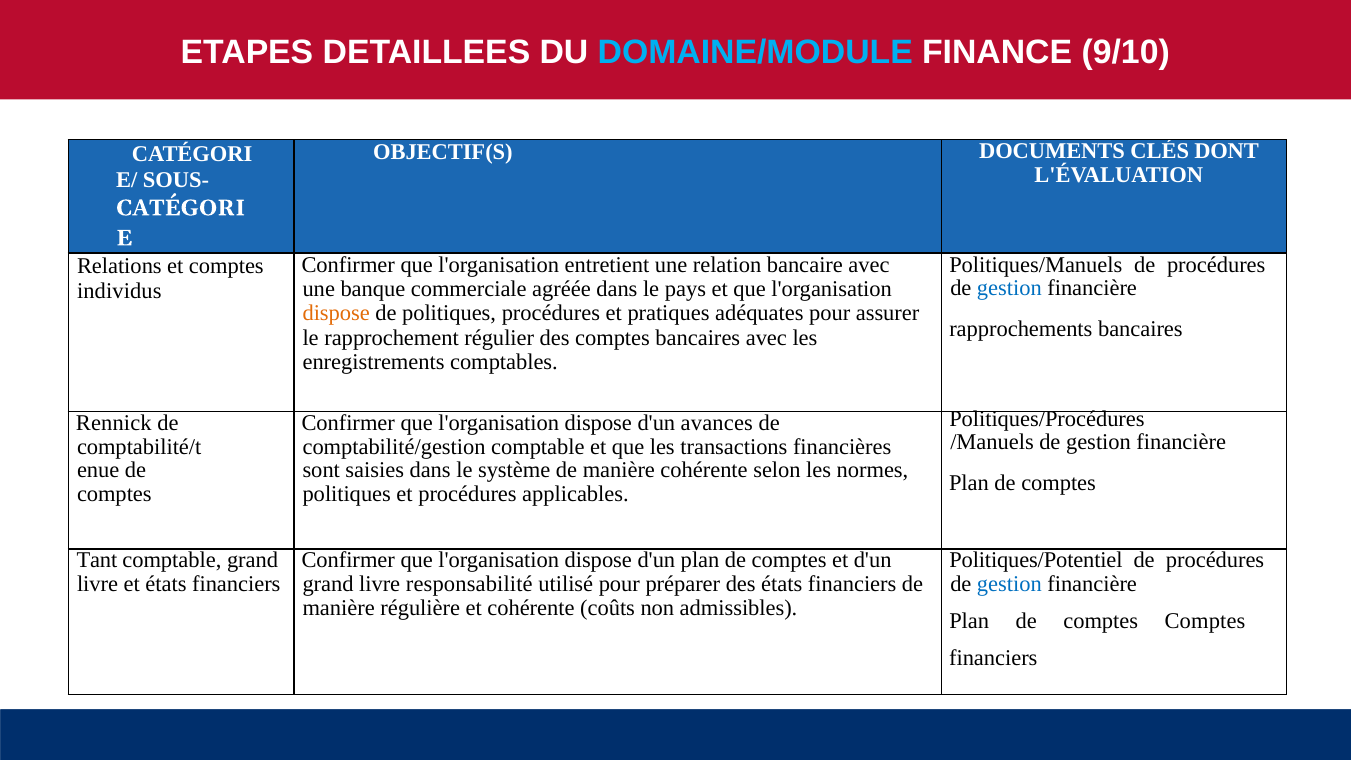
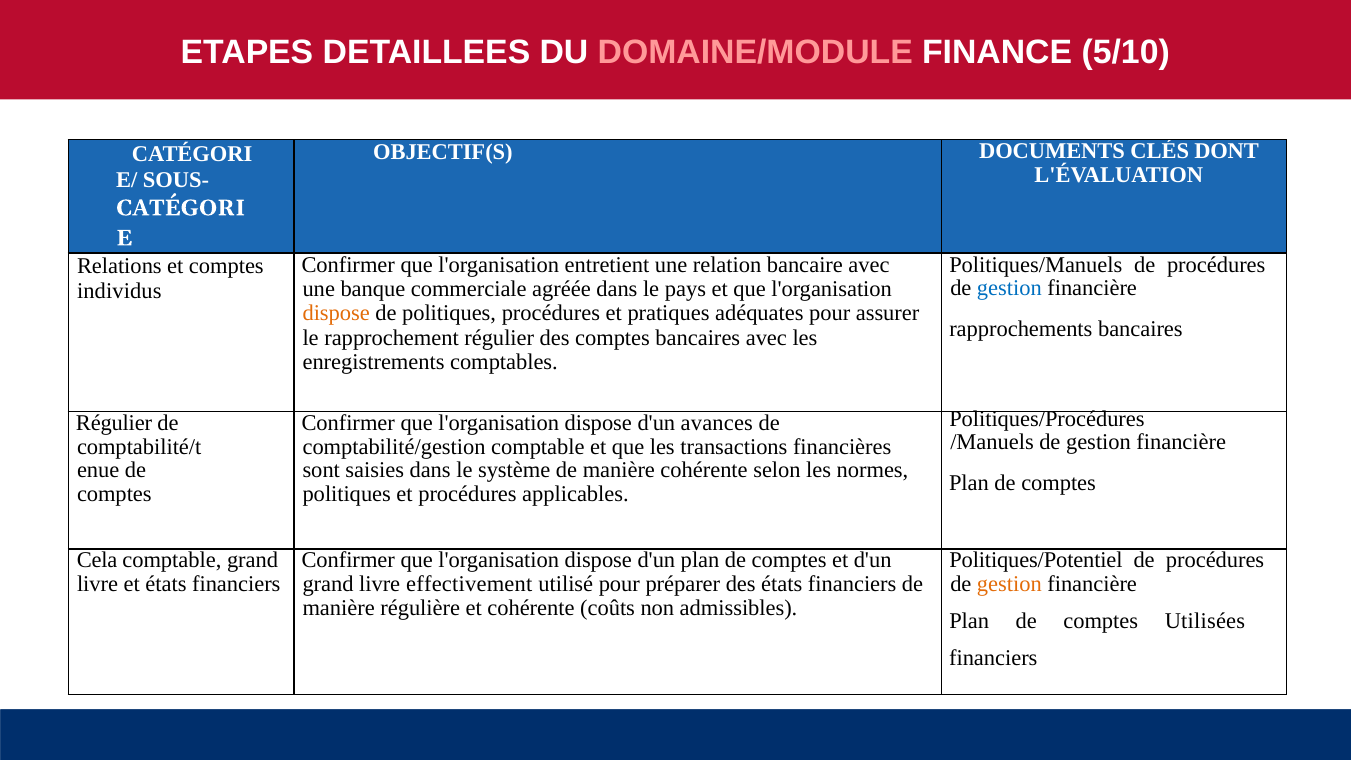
DOMAINE/MODULE colour: light blue -> pink (755, 52)
9/10: 9/10 -> 5/10 (1126, 52)
Rennick: Rennick -> Régulier (114, 423)
Tant: Tant -> Cela (97, 560)
responsabilité: responsabilité -> effectivement (469, 584)
gestion colour: blue -> orange (1009, 584)
comptes Comptes: Comptes -> Utilisées (1205, 621)
